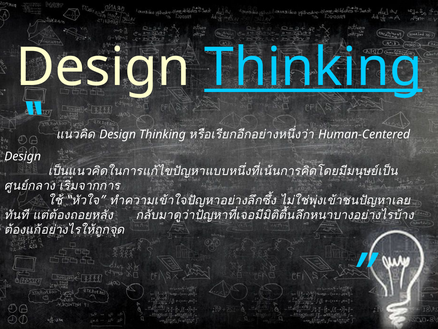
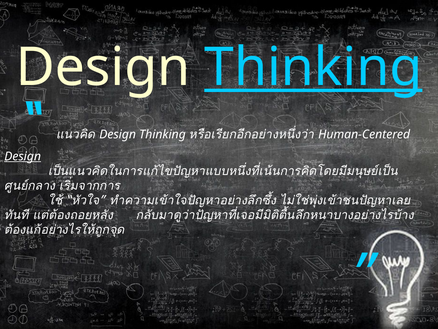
Design underline: none -> present (23, 156)
